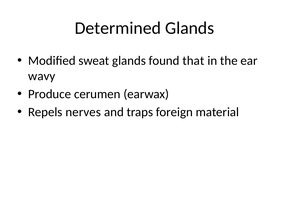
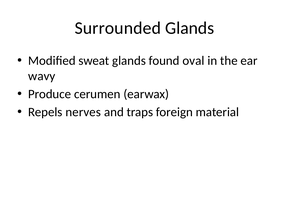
Determined: Determined -> Surrounded (118, 28)
that: that -> oval (193, 61)
